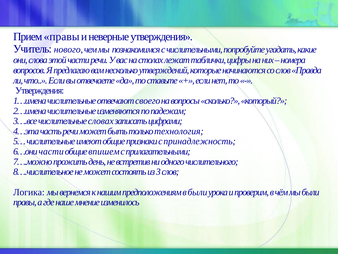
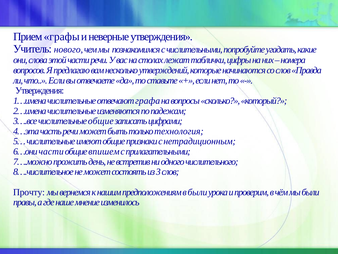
Прием правы: правы -> графы (62, 37)
своего: своего -> графа (148, 101)
числительные словах: словах -> общие (101, 121)
принадлежность: принадлежность -> нетрадиционным (200, 141)
Логика: Логика -> Прочту (29, 192)
